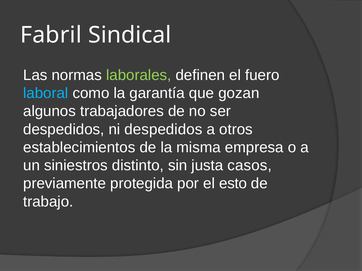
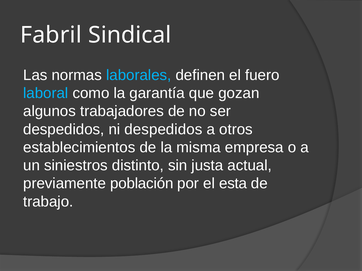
laborales colour: light green -> light blue (139, 75)
casos: casos -> actual (250, 166)
protegida: protegida -> población (142, 184)
esto: esto -> esta (233, 184)
